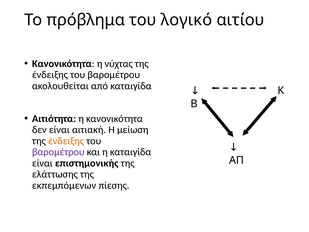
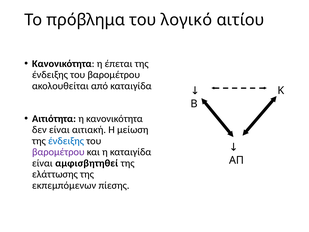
νύχτας: νύχτας -> έπεται (119, 64)
ένδειξης colour: orange -> blue (66, 141)
επιστημονικής: επιστημονικής -> αμφισβητηθεί (87, 163)
